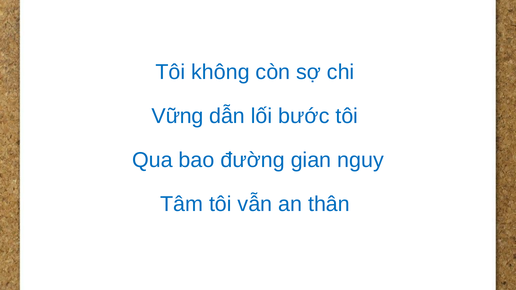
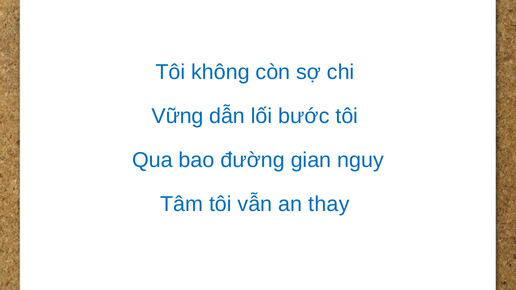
thân: thân -> thay (329, 204)
